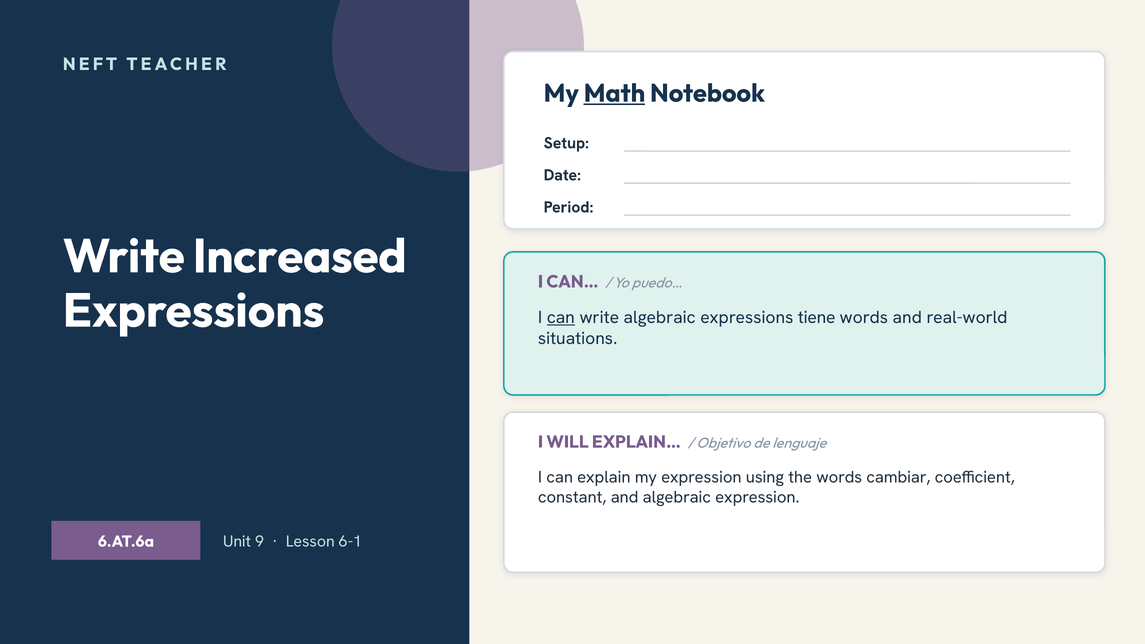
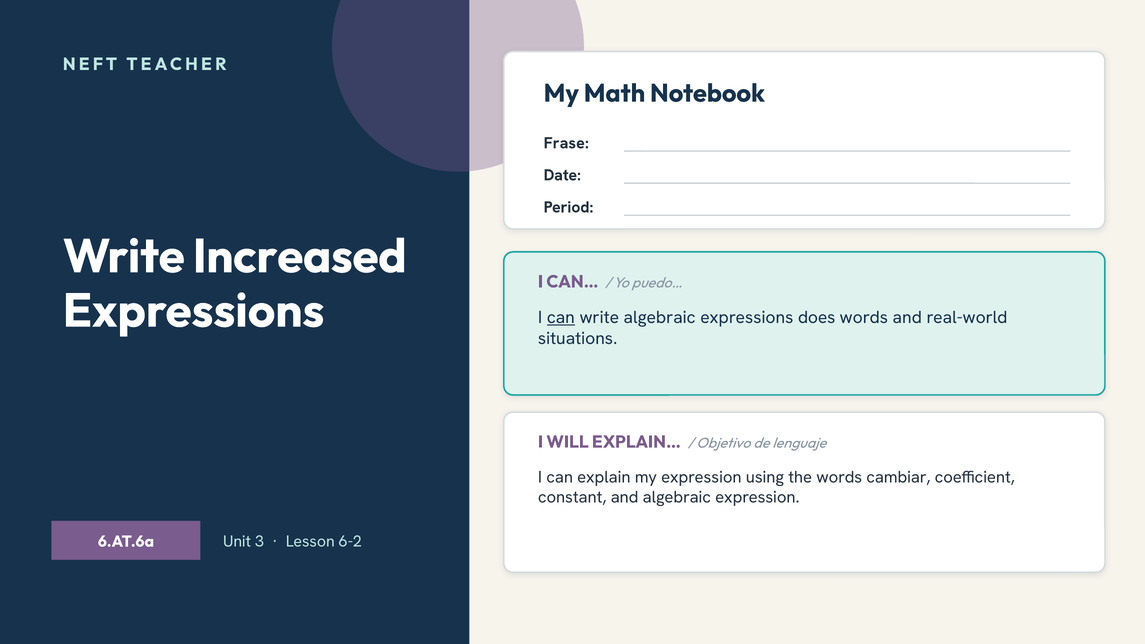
Math underline: present -> none (614, 93)
Setup: Setup -> Frase (566, 143)
tiene: tiene -> does (817, 317)
9: 9 -> 3 (260, 542)
6-1: 6-1 -> 6-2 (350, 542)
